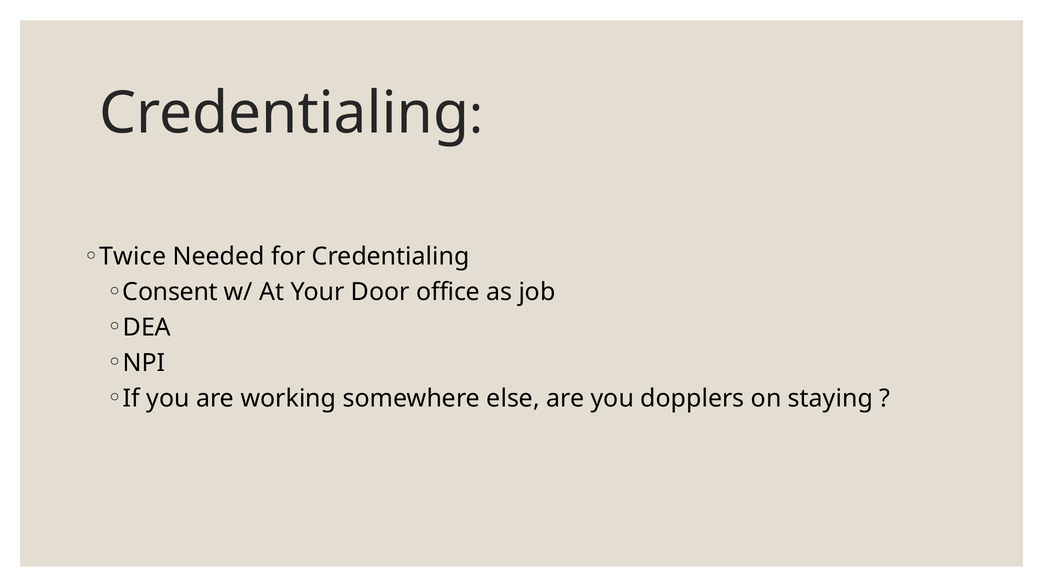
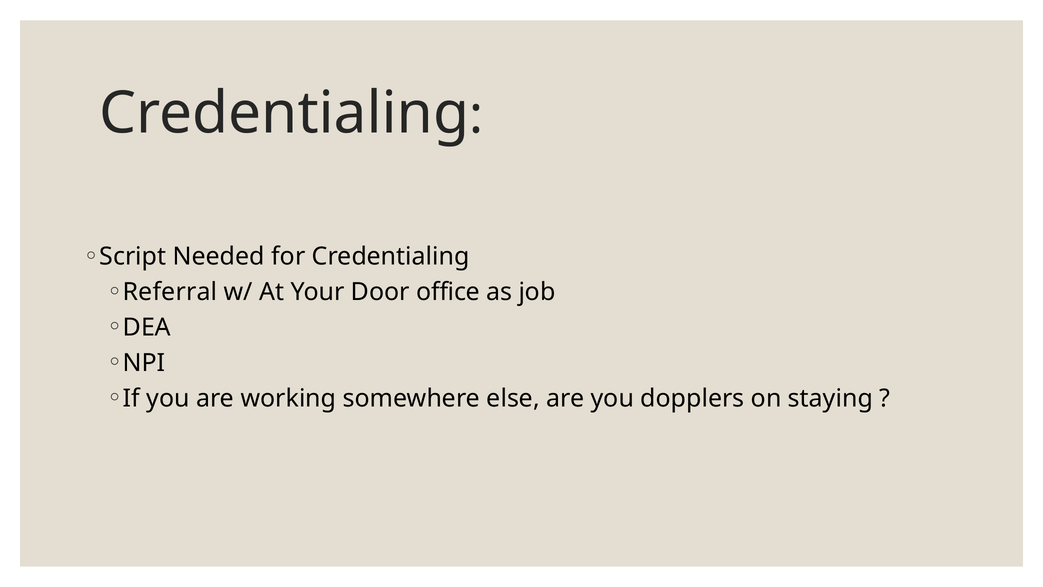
Twice: Twice -> Script (133, 257)
Consent: Consent -> Referral (170, 292)
